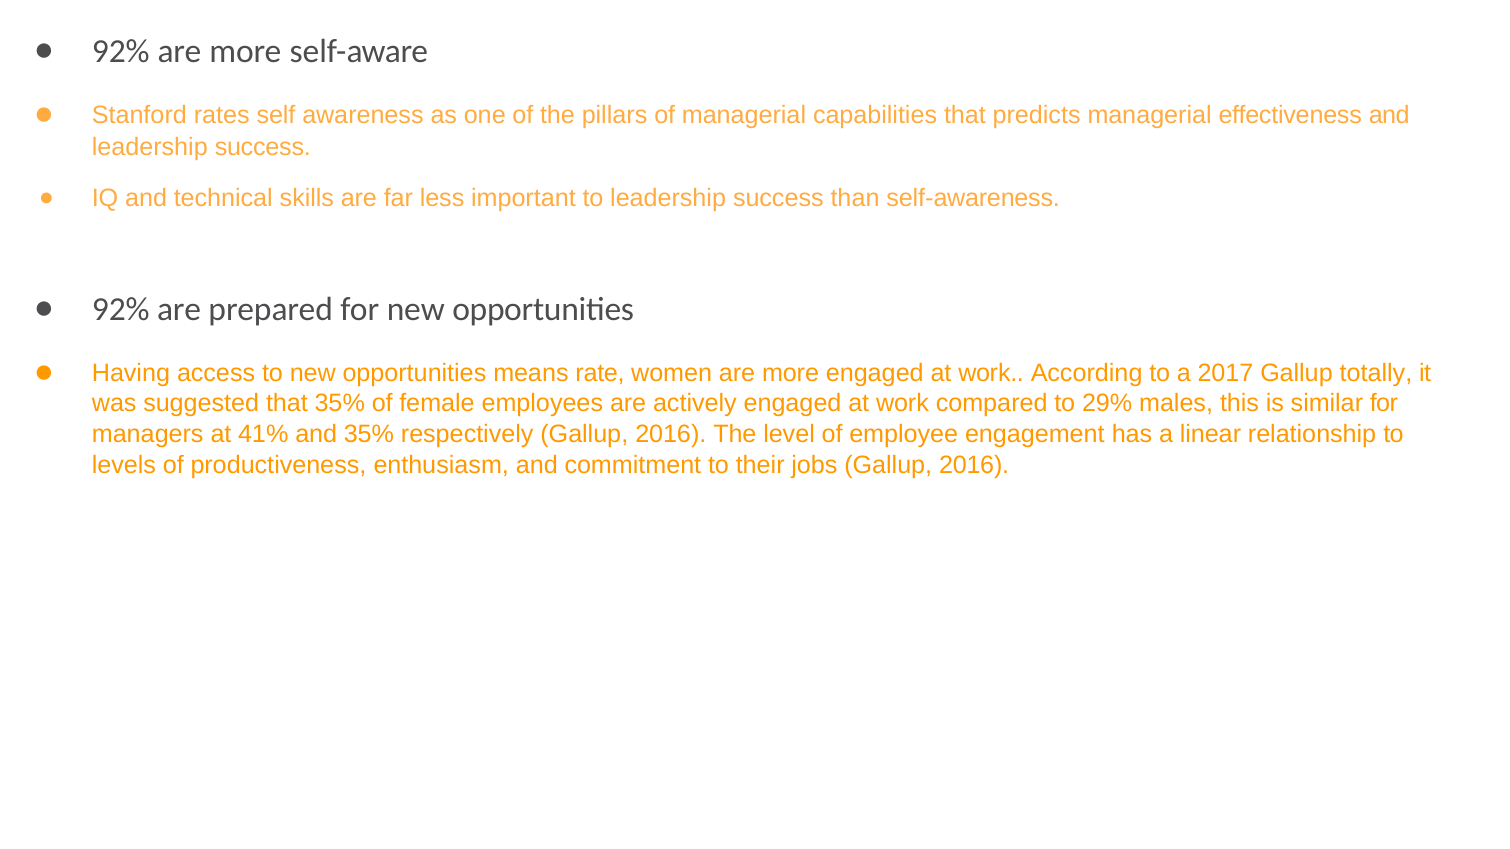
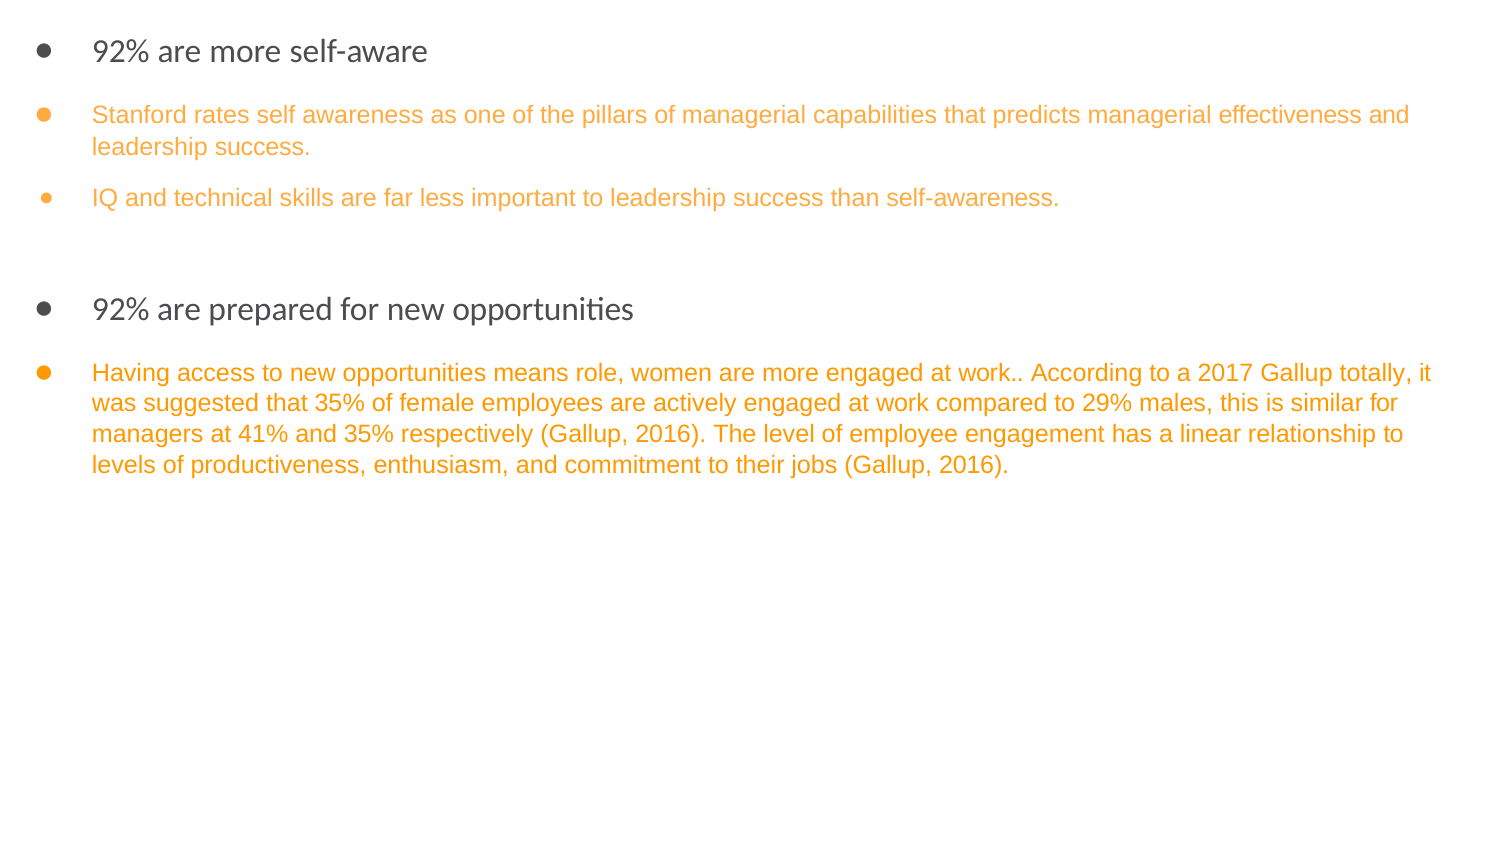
rate: rate -> role (600, 373)
